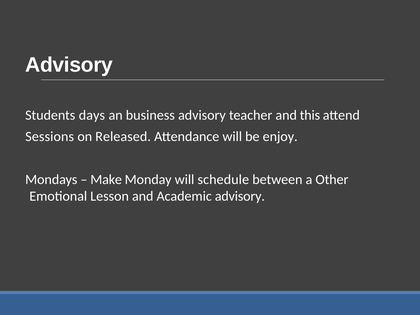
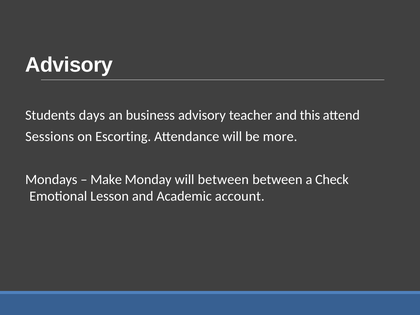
Released: Released -> Escorting (123, 137)
enjoy: enjoy -> more (280, 137)
will schedule: schedule -> between (223, 180)
Other: Other -> Check (332, 180)
Academic advisory: advisory -> account (240, 196)
